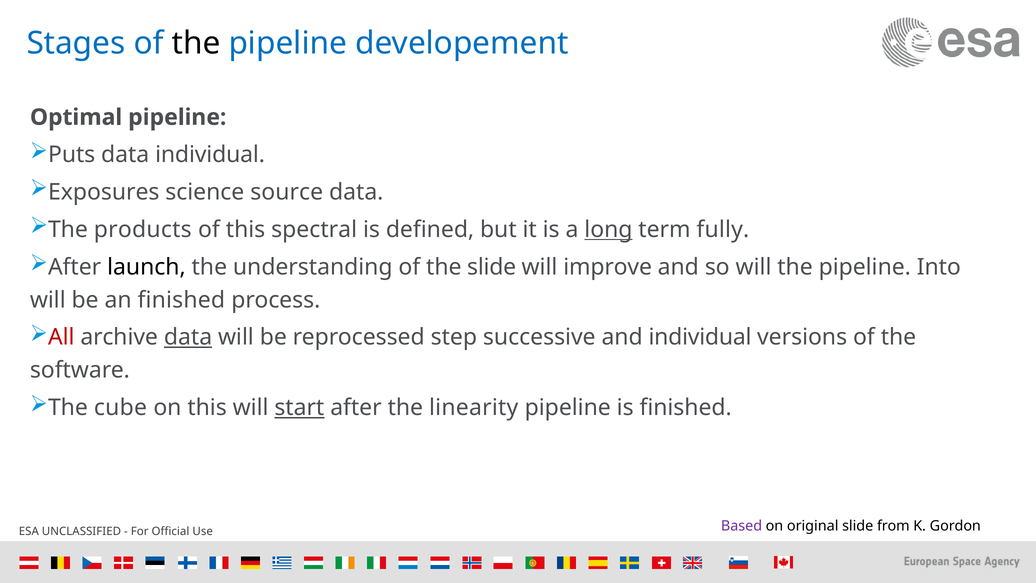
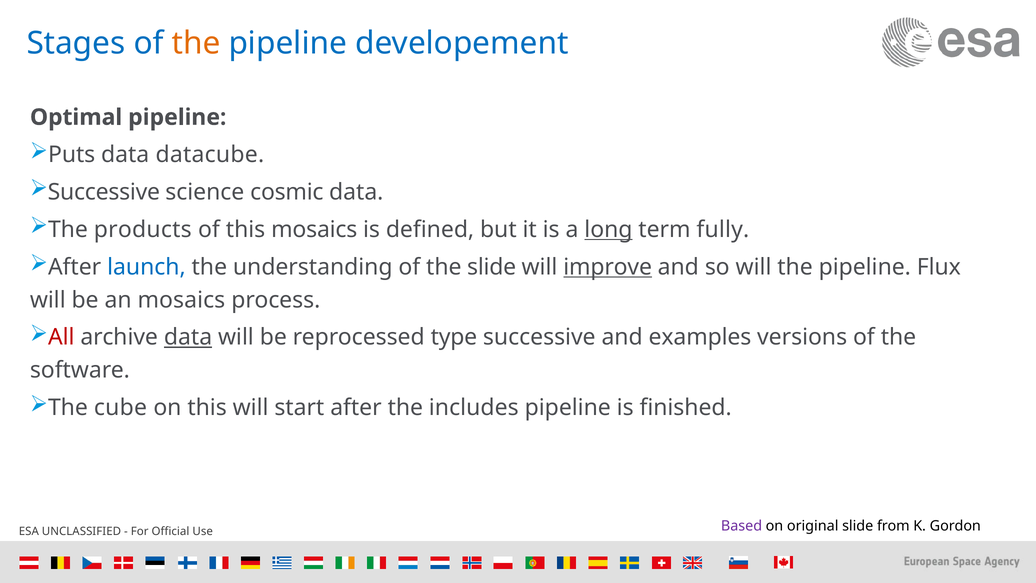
the colour: black -> orange (196, 43)
data individual: individual -> datacube (210, 155)
Exposures: Exposures -> Successive (104, 192)
source: source -> cosmic (287, 192)
this spectral: spectral -> mosaics (314, 230)
launch colour: black -> blue (146, 267)
improve underline: none -> present (608, 267)
Into: Into -> Flux (939, 267)
an finished: finished -> mosaics (181, 300)
step: step -> type (454, 337)
and individual: individual -> examples (700, 337)
start underline: present -> none (299, 408)
linearity: linearity -> includes (474, 408)
